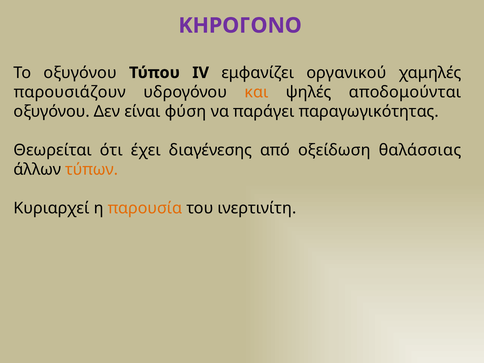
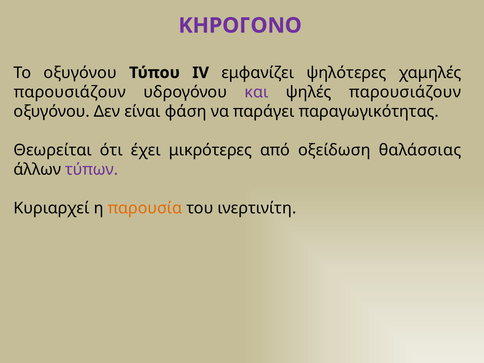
οργανικού: οργανικού -> ψηλότερες (346, 73)
και colour: orange -> purple (257, 92)
ψηλές αποδομούνται: αποδομούνται -> παρουσιάζουν (405, 92)
φύση: φύση -> φάση (186, 111)
διαγένεσης: διαγένεσης -> μικρότερες (210, 150)
τύπων colour: orange -> purple (92, 170)
